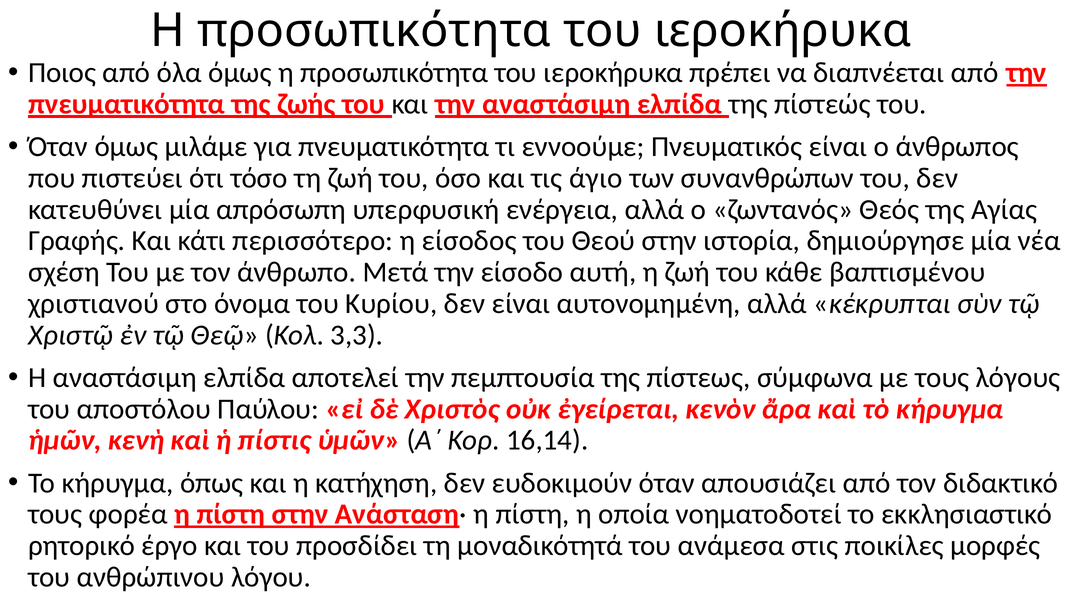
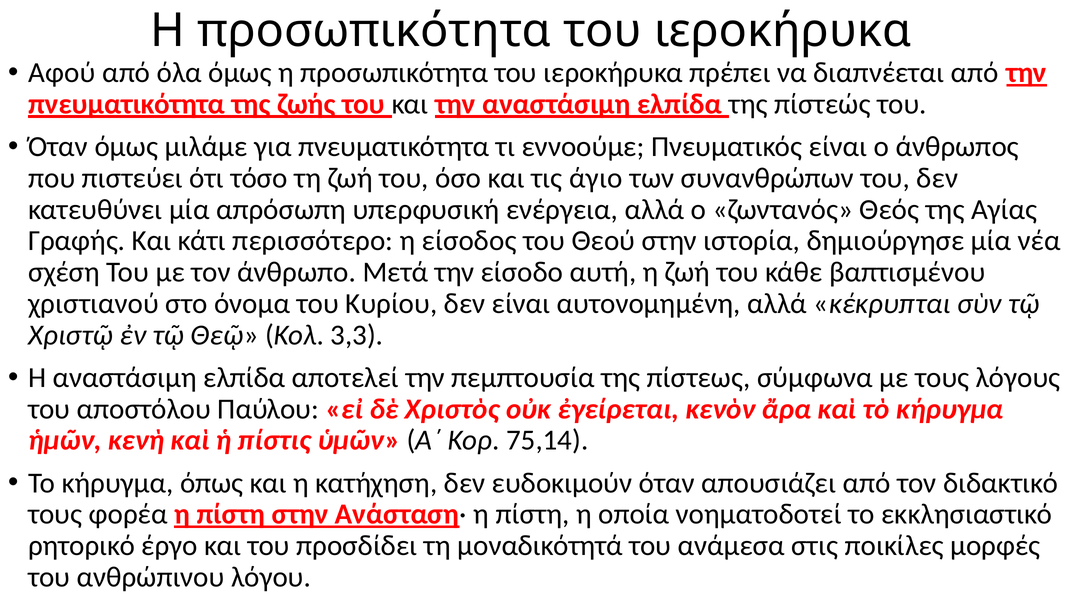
Ποιος: Ποιος -> Αφού (62, 73)
16,14: 16,14 -> 75,14 (547, 440)
